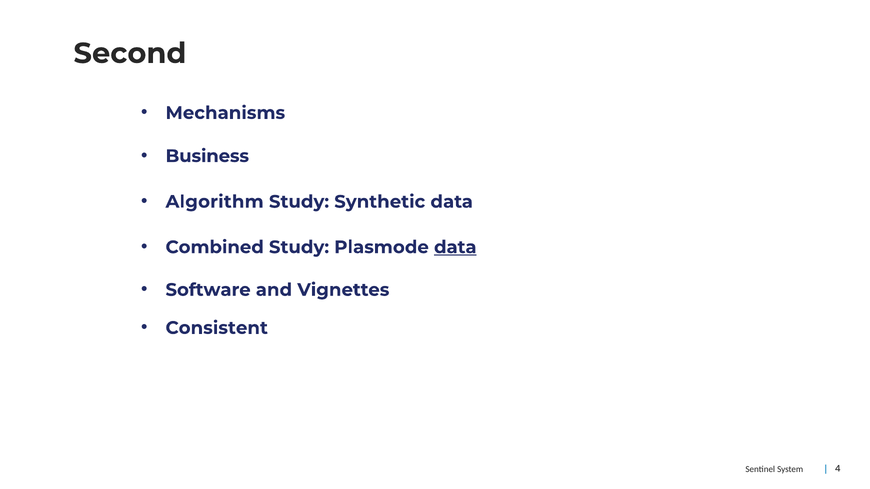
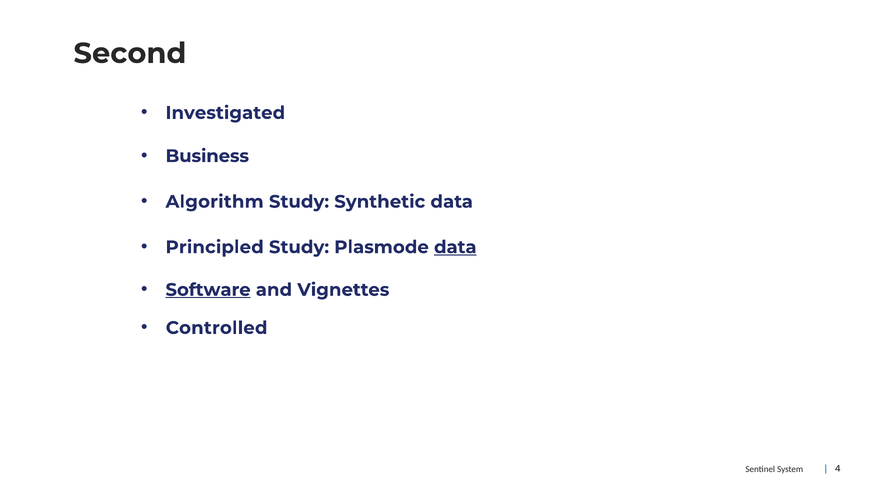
Mechanisms: Mechanisms -> Investigated (225, 113)
Combined: Combined -> Principled (215, 247)
Software underline: none -> present (208, 290)
Consistent: Consistent -> Controlled (217, 328)
